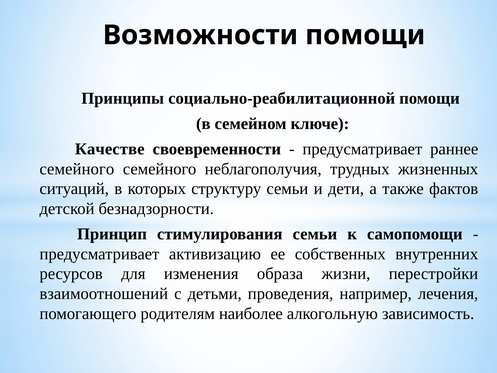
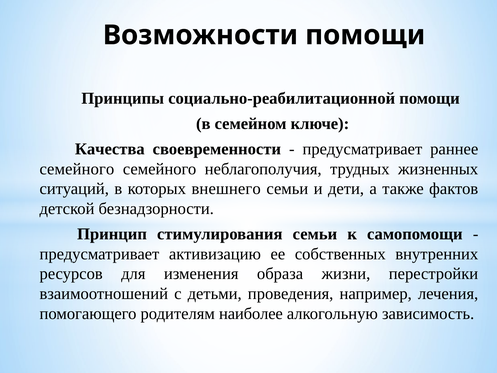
Качестве: Качестве -> Качества (110, 149)
структуру: структуру -> внешнего (226, 189)
